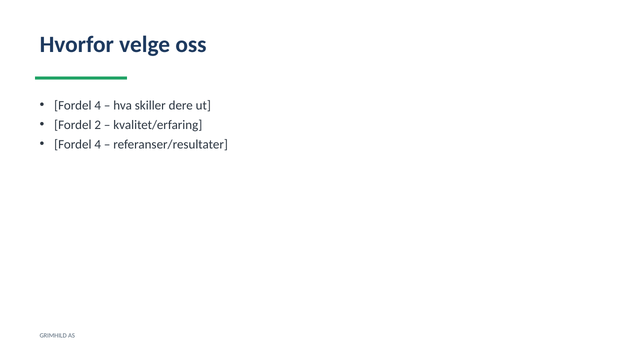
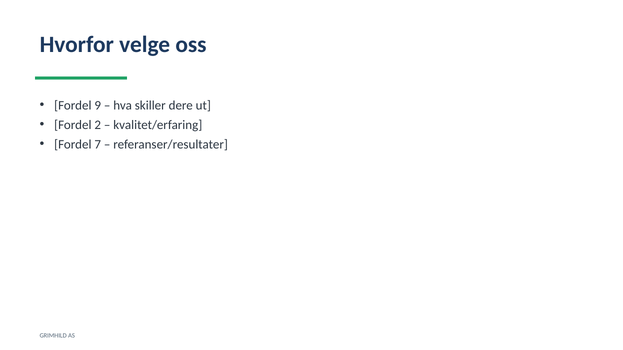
4: 4 -> 9 (98, 106)
4: 4 -> 7 (98, 144)
